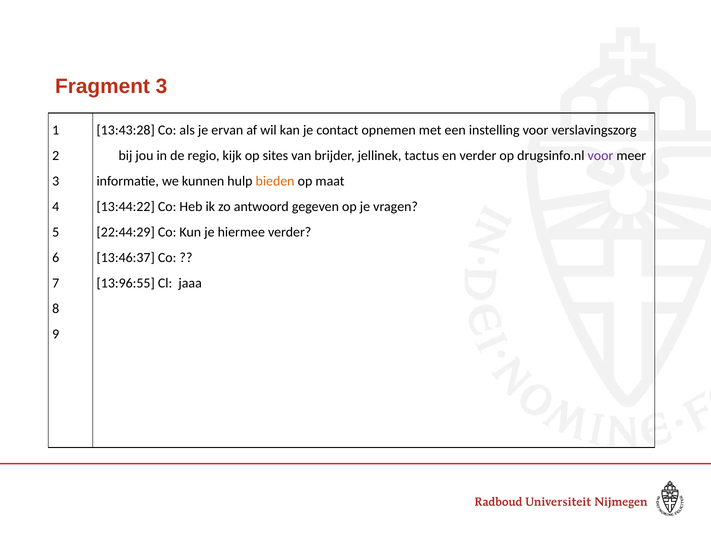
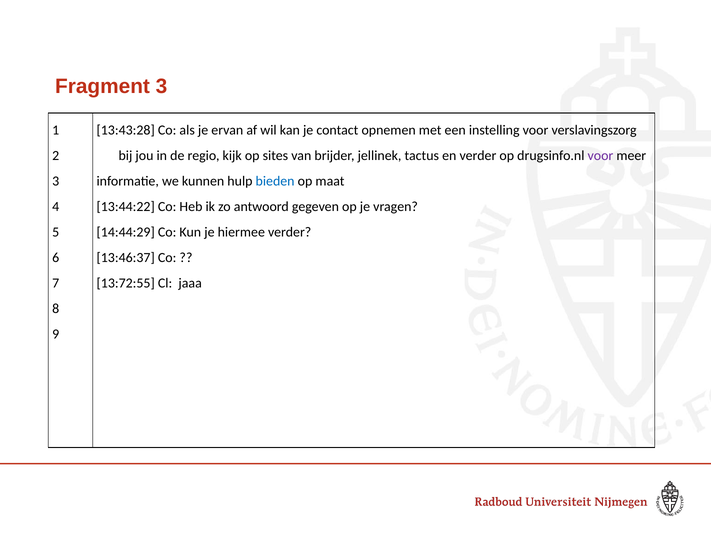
bieden colour: orange -> blue (275, 181)
22:44:29: 22:44:29 -> 14:44:29 (126, 232)
13:96:55: 13:96:55 -> 13:72:55 (126, 283)
